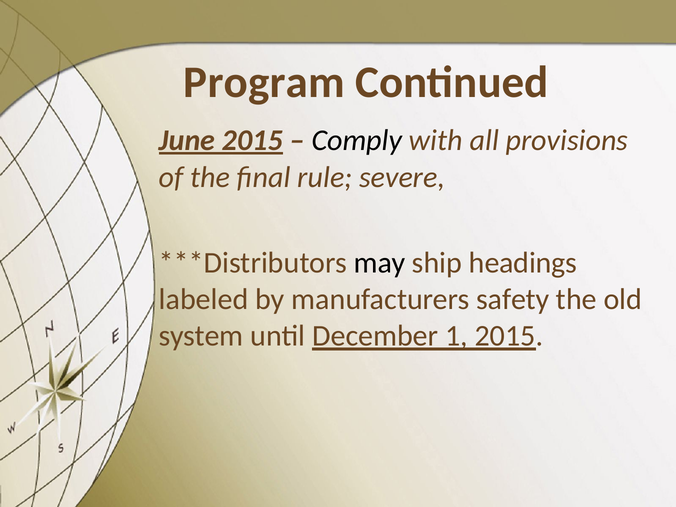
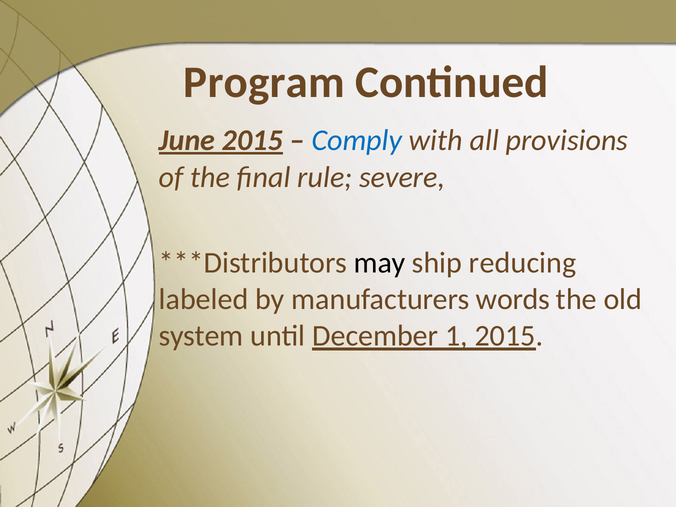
Comply colour: black -> blue (357, 140)
headings: headings -> reducing (523, 263)
safety: safety -> words (513, 299)
